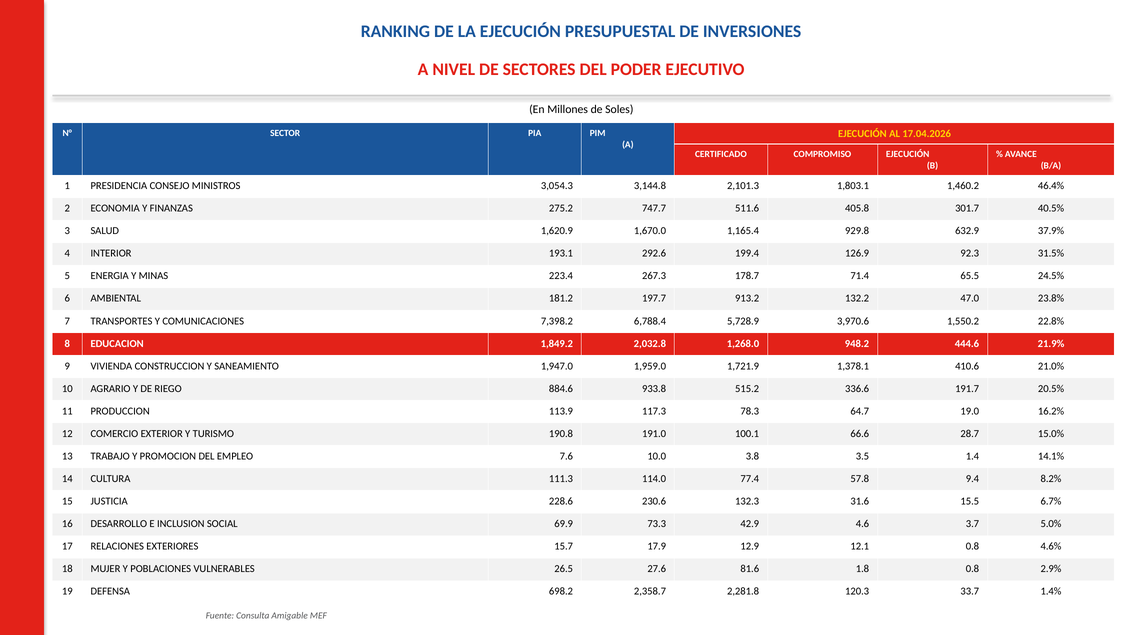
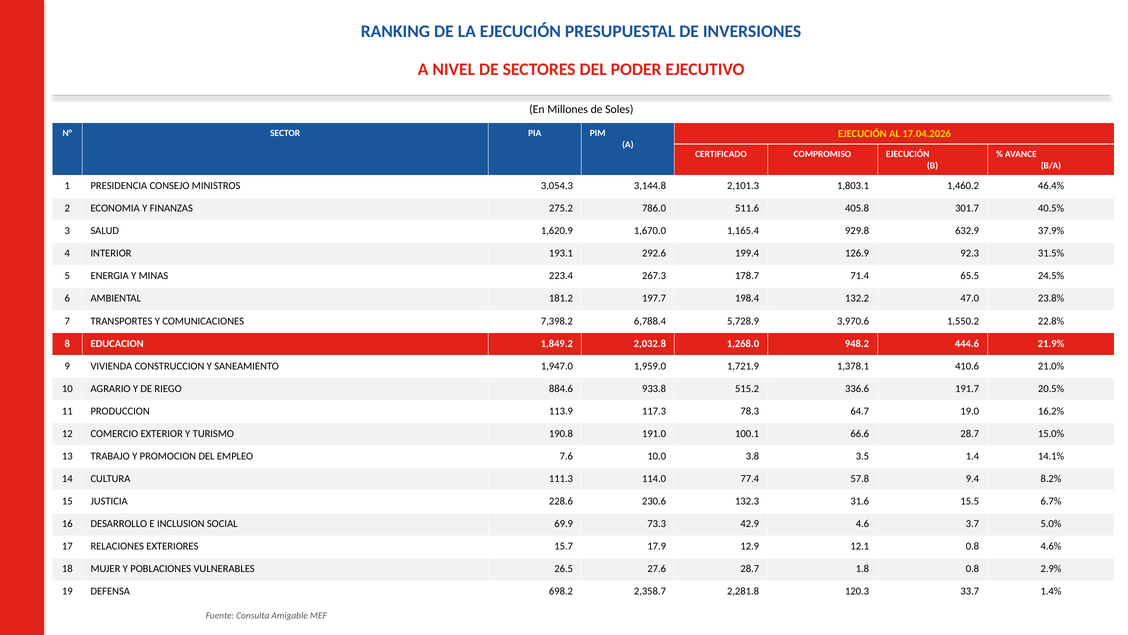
747.7: 747.7 -> 786.0 (654, 208)
913.2: 913.2 -> 198.4 (747, 298)
27.6 81.6: 81.6 -> 28.7 (750, 569)
